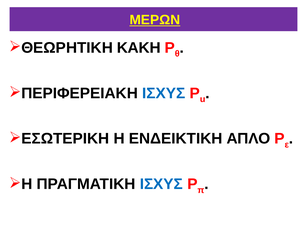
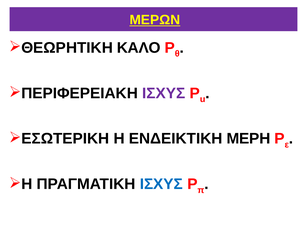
ΚΑΚΗ: ΚΑΚΗ -> ΚΑΛΟ (139, 48)
ΙΣΧΥΣ colour: blue -> purple (164, 93)
ΑΠΛΟ: ΑΠΛΟ -> ΜΕΡΗ (248, 139)
